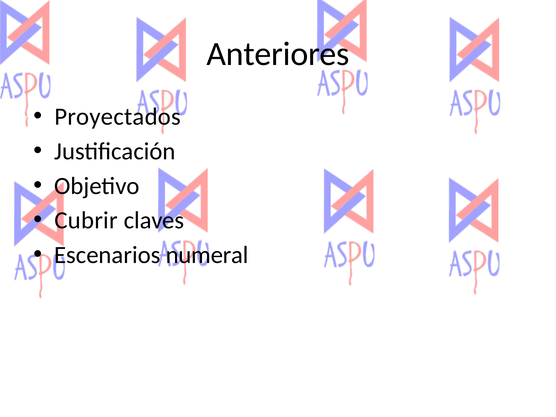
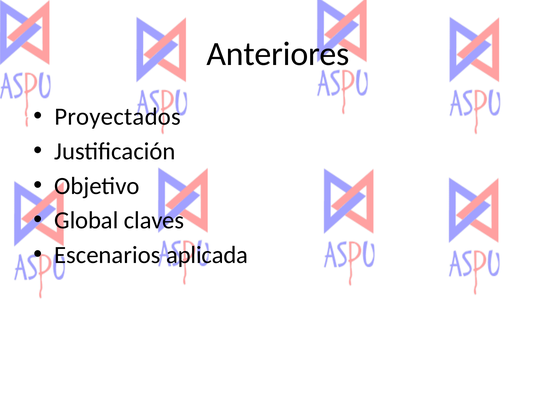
Cubrir: Cubrir -> Global (86, 220)
numeral: numeral -> aplicada (207, 255)
